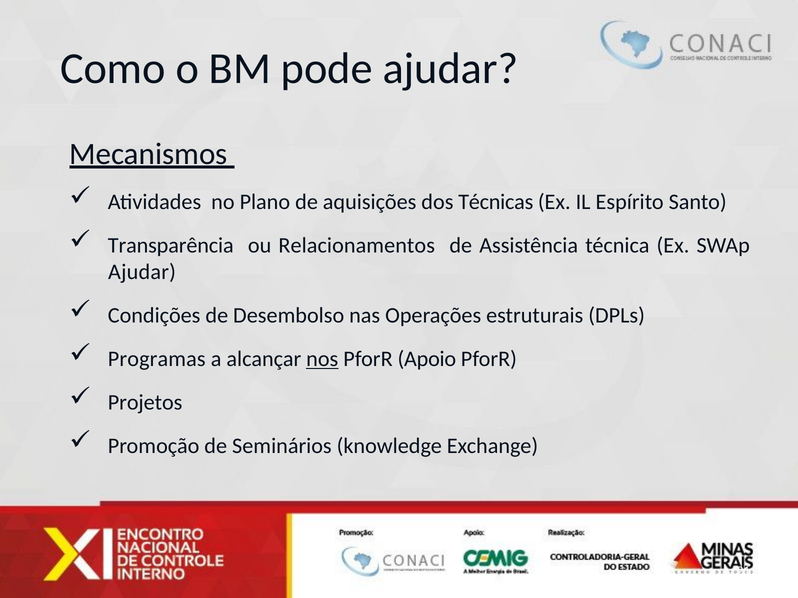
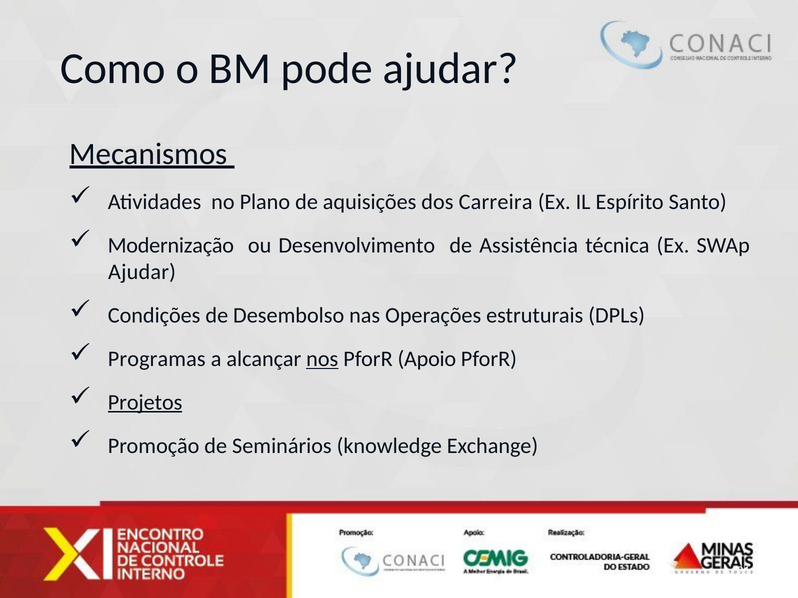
Técnicas: Técnicas -> Carreira (496, 202)
Transparência: Transparência -> Modernização (171, 246)
Relacionamentos: Relacionamentos -> Desenvolvimento (357, 246)
Projetos underline: none -> present (145, 403)
